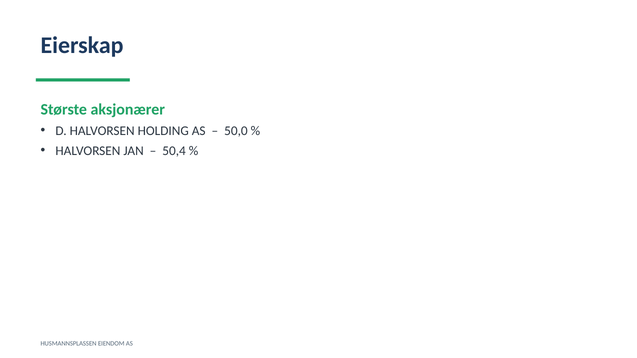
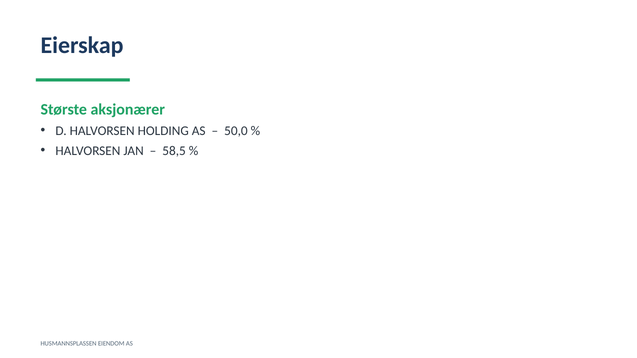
50,4: 50,4 -> 58,5 (174, 151)
